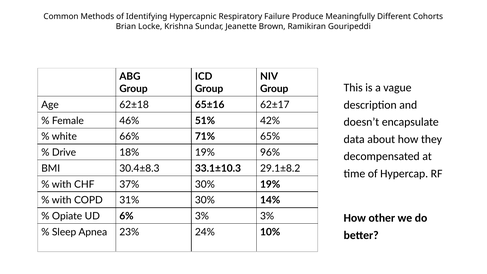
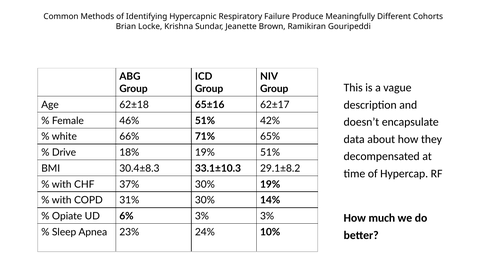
19% 96%: 96% -> 51% (270, 152)
other: other -> much (382, 218)
